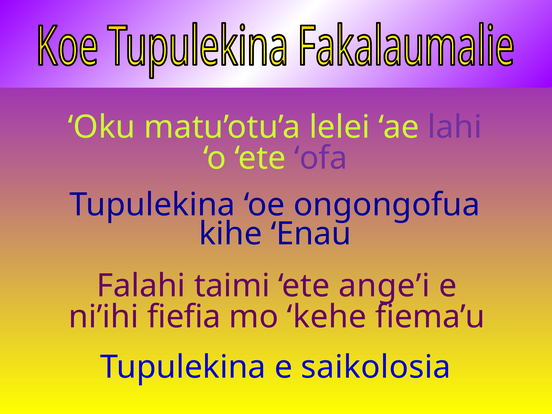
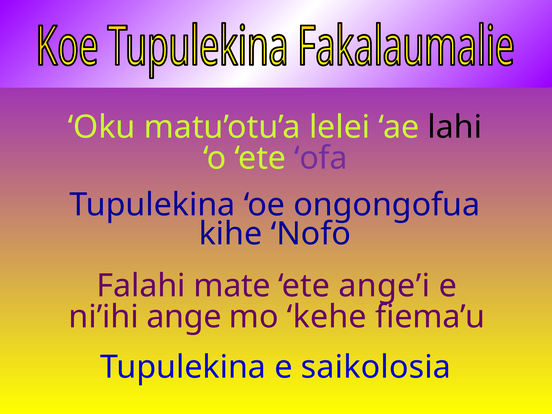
lahi colour: purple -> black (455, 127)
Enau: Enau -> Nofo (311, 234)
taimi: taimi -> mate (232, 286)
fiefia: fiefia -> ange (184, 317)
